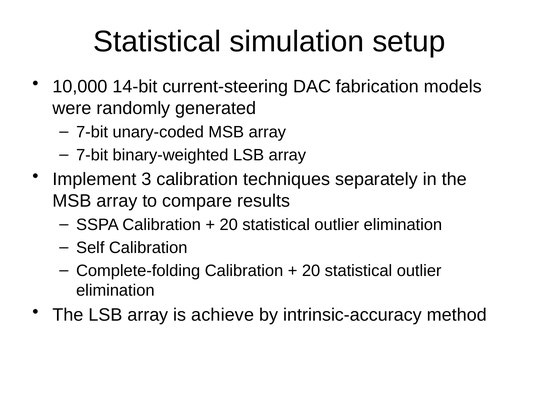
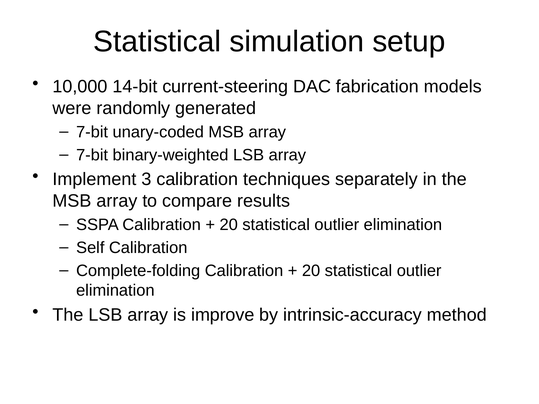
achieve: achieve -> improve (223, 315)
